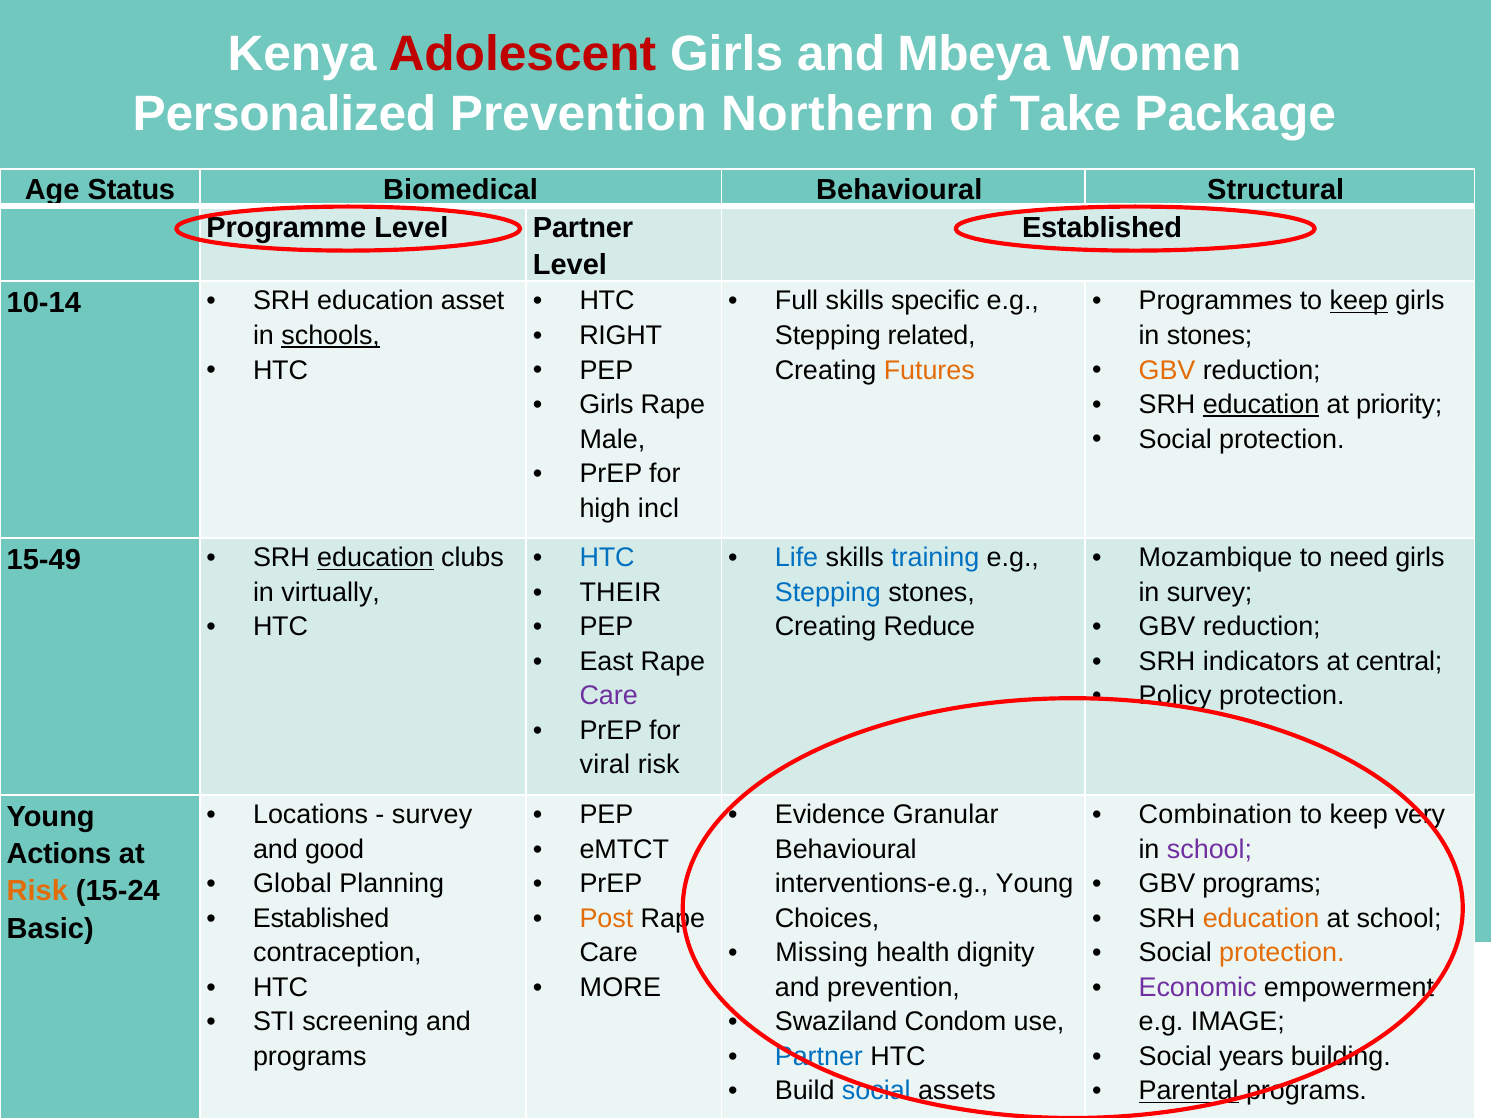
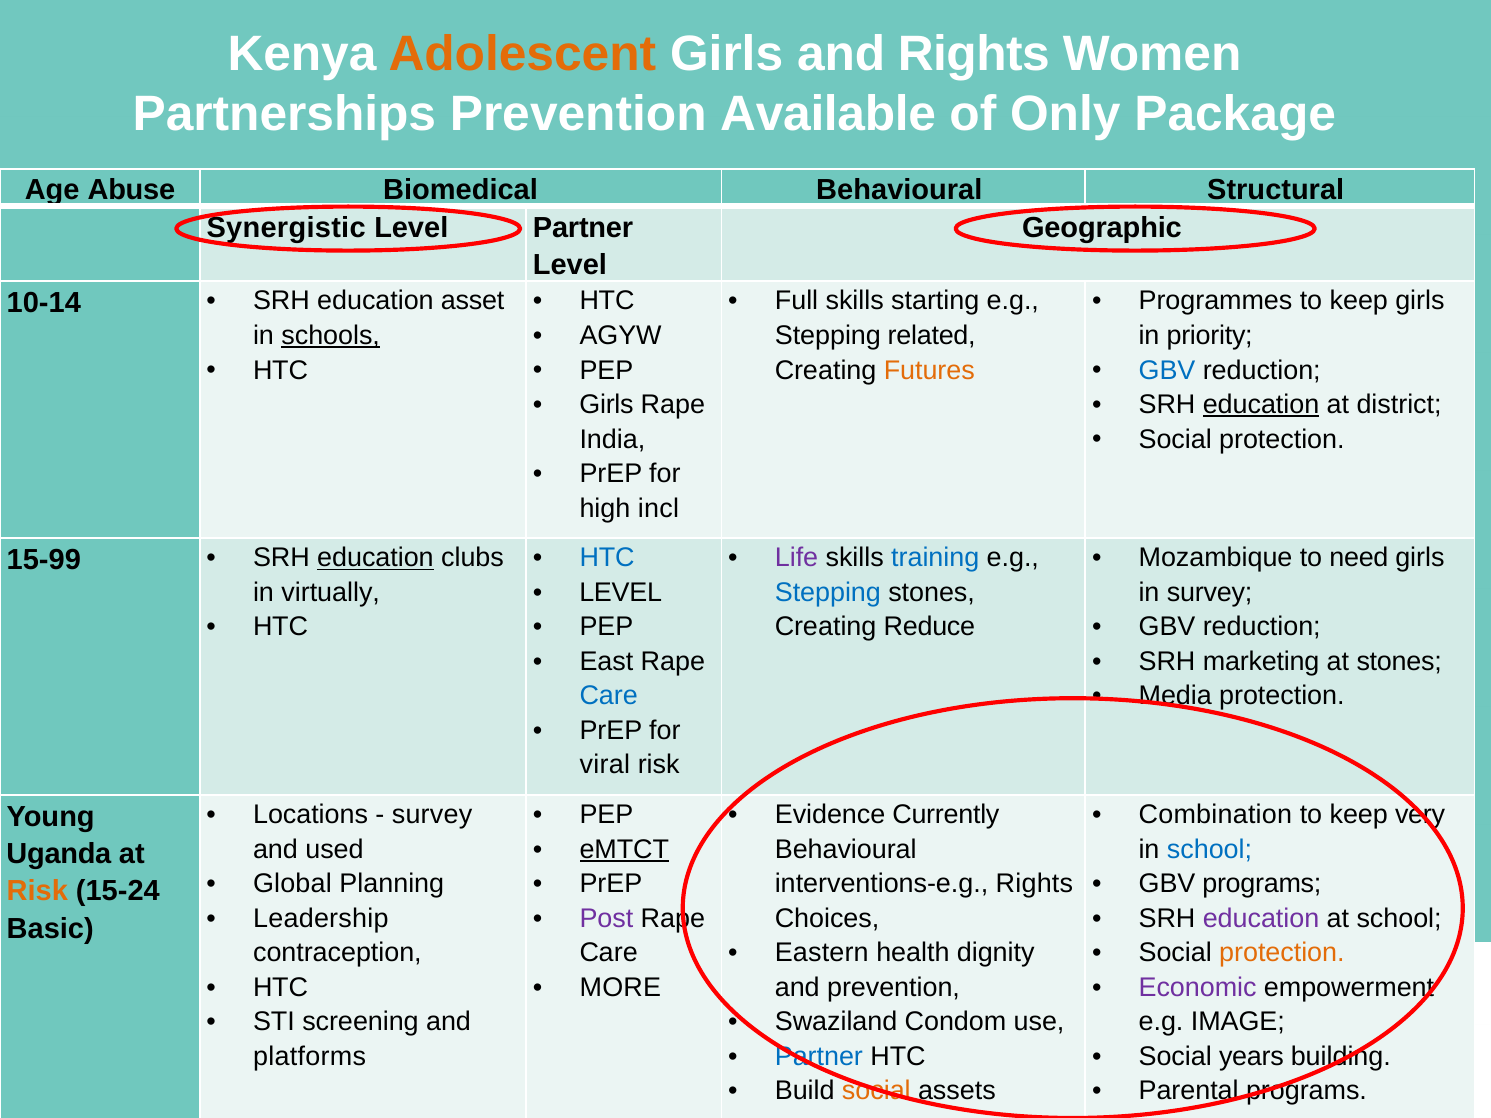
Adolescent colour: red -> orange (522, 54)
and Mbeya: Mbeya -> Rights (974, 54)
Personalized: Personalized -> Partnerships (284, 114)
Northern: Northern -> Available (828, 114)
Take: Take -> Only (1065, 114)
Status: Status -> Abuse (131, 190)
Programme: Programme -> Synergistic (286, 228)
Established: Established -> Geographic (1102, 228)
specific: specific -> starting (935, 301)
keep underline: present -> none (1359, 301)
RIGHT: RIGHT -> AGYW (621, 336)
in stones: stones -> priority (1210, 336)
GBV colour: orange -> blue (1167, 370)
priority: priority -> district (1399, 405)
Male: Male -> India (612, 439)
Life colour: blue -> purple (797, 558)
15-49: 15-49 -> 15-99 (44, 560)
THEIR: THEIR -> LEVEL (621, 593)
indicators: indicators -> marketing (1261, 662)
at central: central -> stones (1399, 662)
Policy: Policy -> Media (1175, 696)
Care colour: purple -> blue (609, 696)
Granular: Granular -> Currently (946, 815)
good: good -> used (334, 849)
eMTCT underline: none -> present (624, 849)
school colour: purple -> blue (1210, 849)
Actions: Actions -> Uganda (59, 854)
interventions-e.g Young: Young -> Rights (1034, 884)
Established: Established -> Leadership (321, 918)
Post colour: orange -> purple (606, 918)
education colour: orange -> purple (1261, 918)
Missing: Missing -> Eastern (822, 953)
programs: programs -> platforms (310, 1057)
social colour: blue -> orange (876, 1091)
Parental underline: present -> none (1189, 1091)
